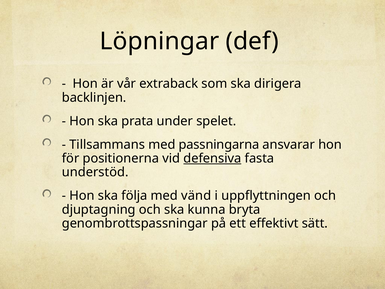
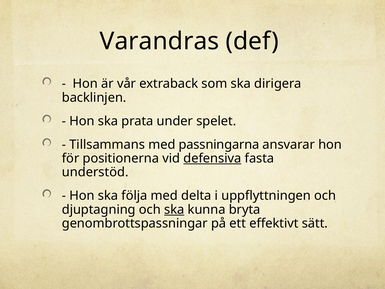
Löpningar: Löpningar -> Varandras (159, 41)
vänd: vänd -> delta (196, 196)
ska underline: none -> present (174, 209)
